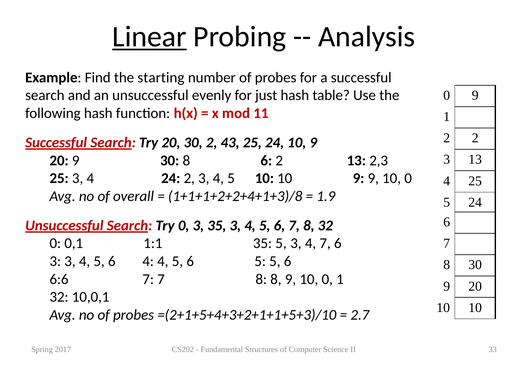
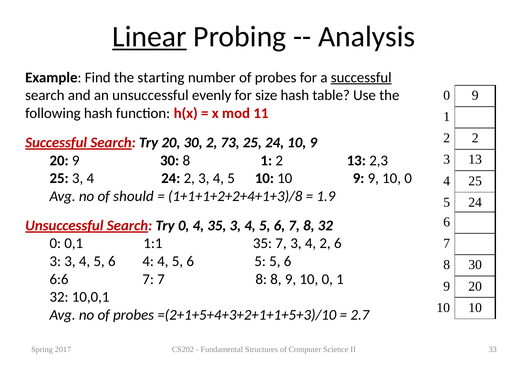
successful underline: none -> present (361, 77)
just: just -> size (266, 95)
43: 43 -> 73 (230, 142)
8 6: 6 -> 1 (266, 160)
overall: overall -> should (133, 196)
0 3: 3 -> 4 (198, 225)
35 5: 5 -> 7 (281, 243)
4 7: 7 -> 2 (325, 243)
